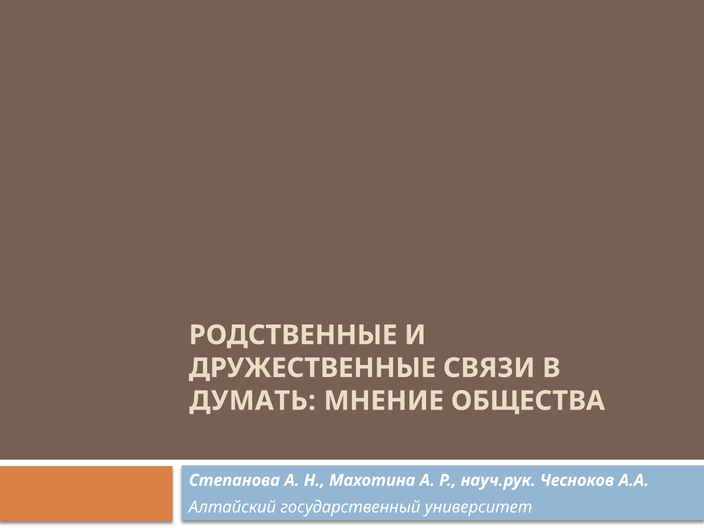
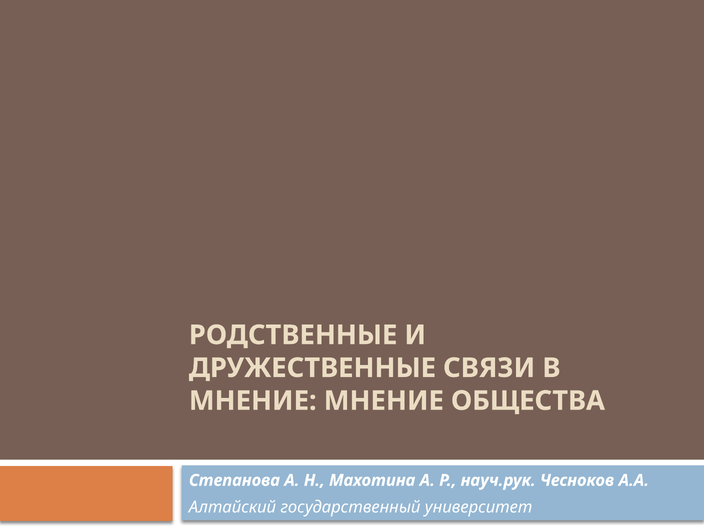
ДУМАТЬ: ДУМАТЬ -> МНЕНИЕ (253, 401)
